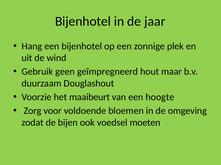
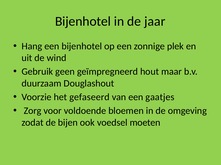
maaibeurt: maaibeurt -> gefaseerd (89, 97)
hoogte: hoogte -> gaatjes (160, 97)
